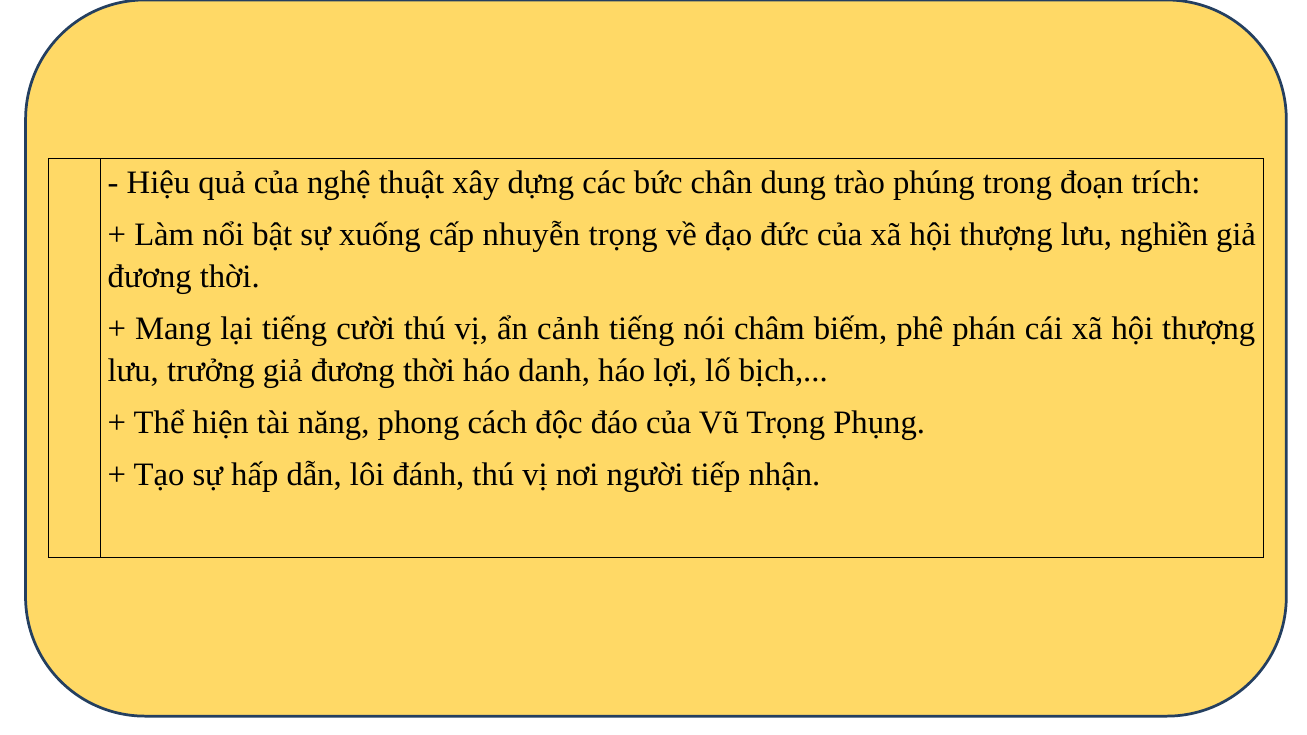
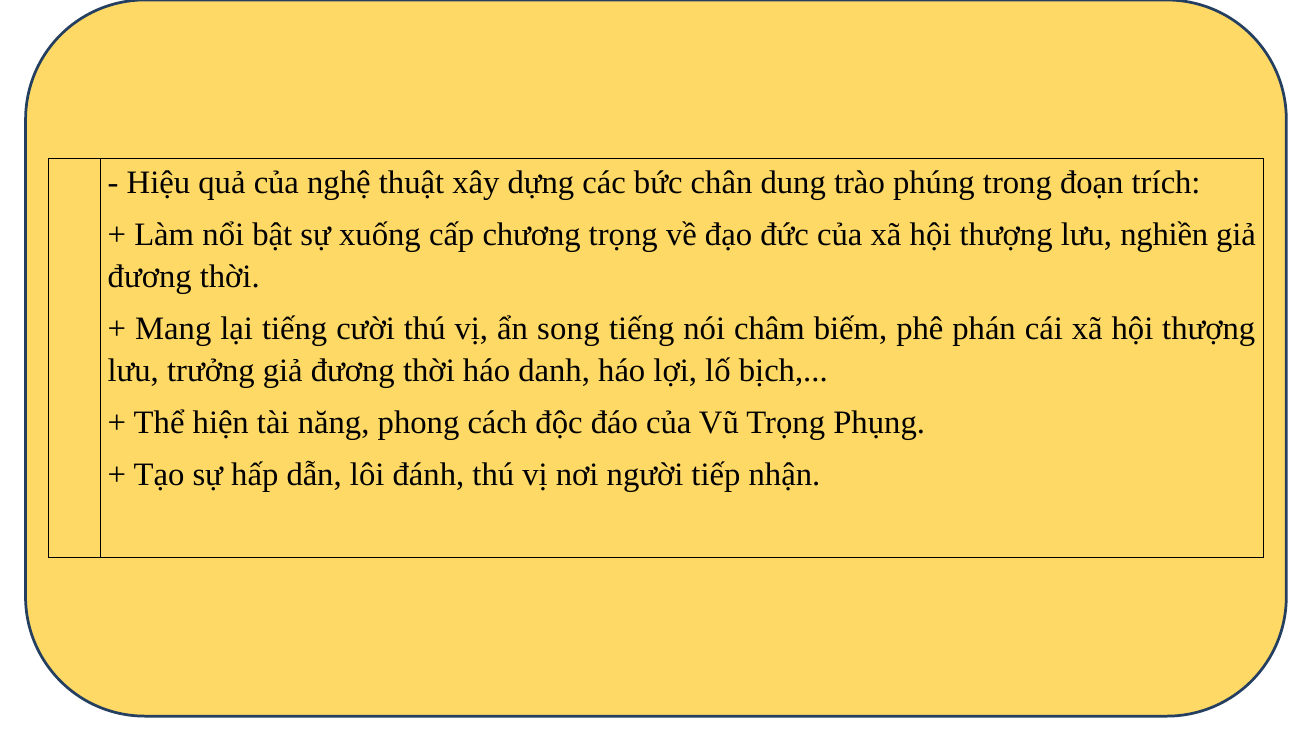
nhuyễn: nhuyễn -> chương (532, 235)
cảnh: cảnh -> song (568, 329)
